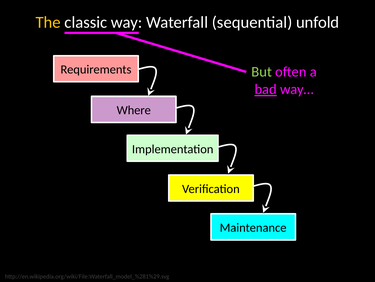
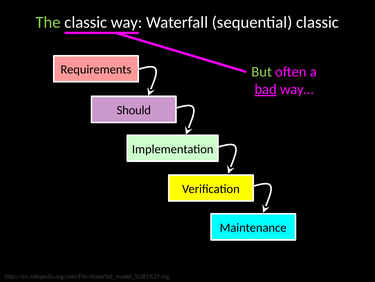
The colour: yellow -> light green (48, 22)
sequential unfold: unfold -> classic (318, 22)
Where: Where -> Should (134, 110)
